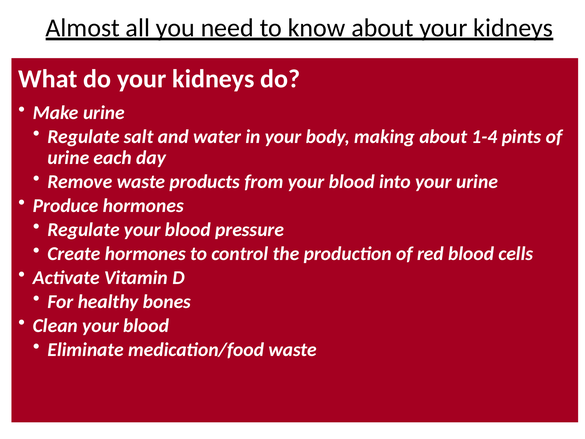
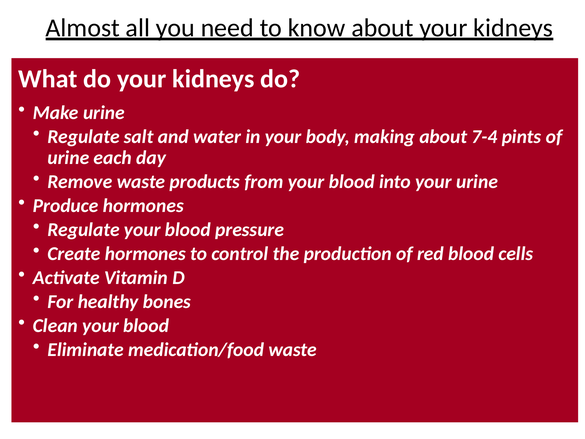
1-4: 1-4 -> 7-4 (484, 137)
